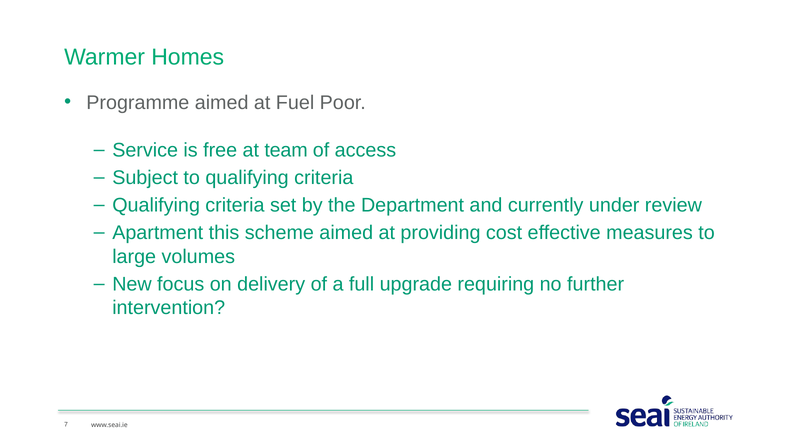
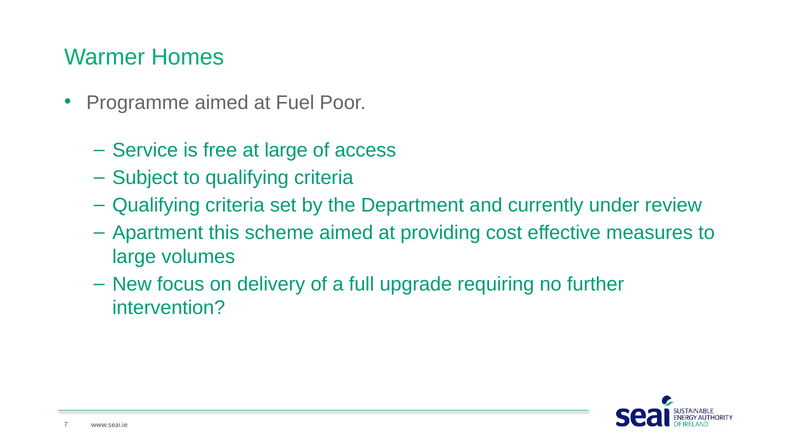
at team: team -> large (286, 150)
